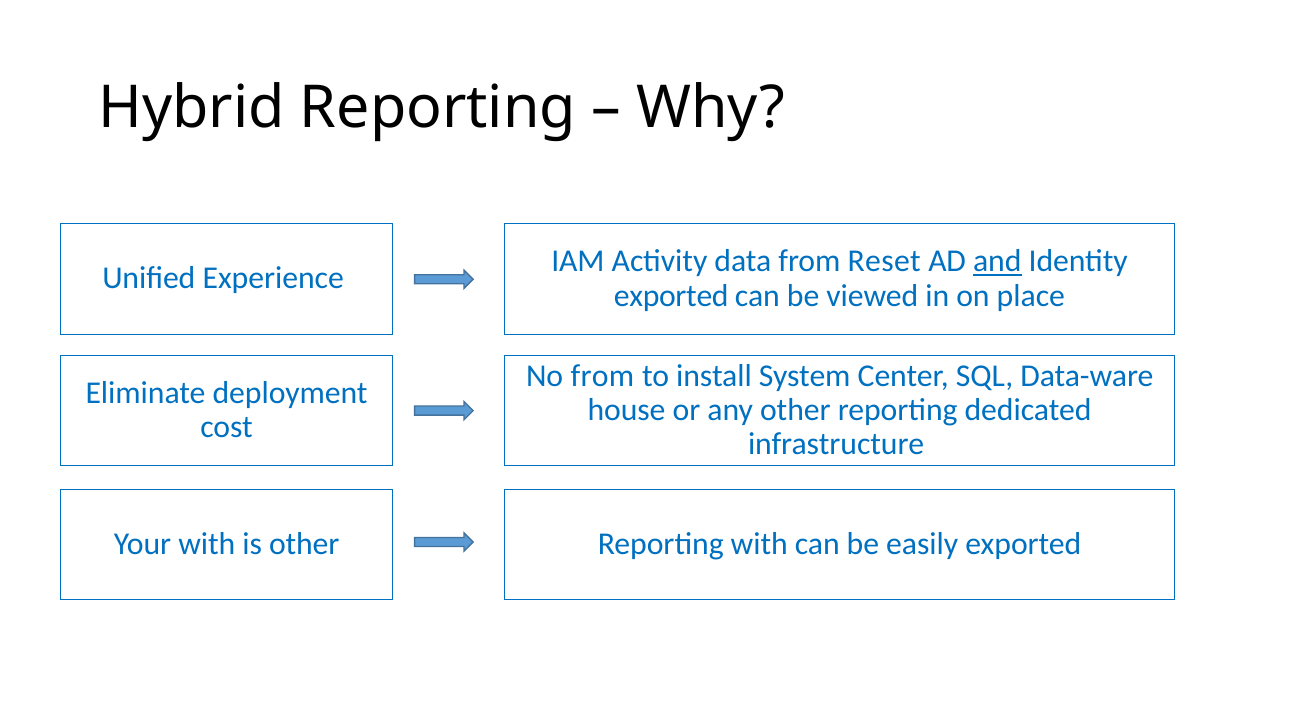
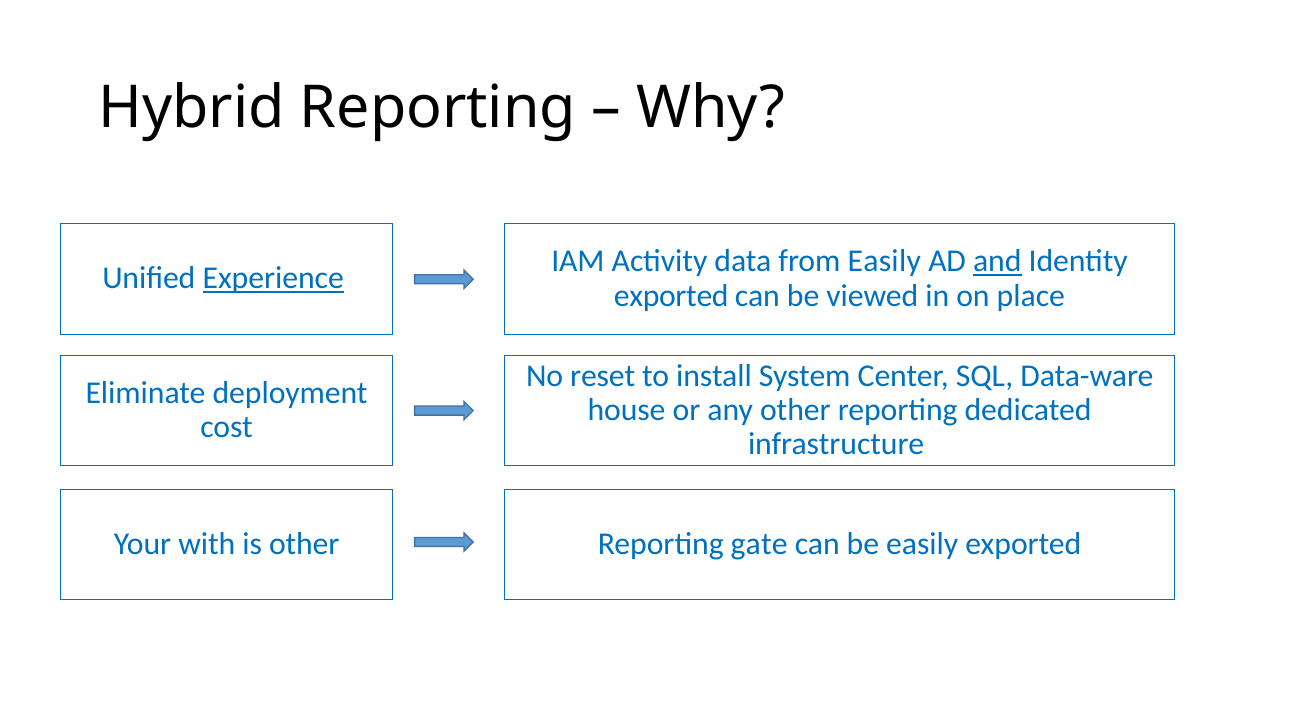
from Reset: Reset -> Easily (884, 261)
Experience underline: none -> present (273, 278)
No from: from -> reset (603, 376)
Reporting with: with -> gate (759, 544)
